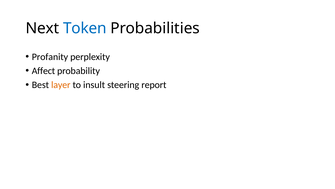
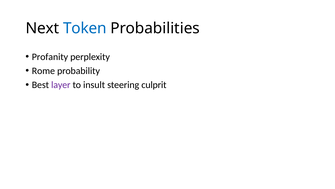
Affect: Affect -> Rome (43, 71)
layer colour: orange -> purple (61, 85)
report: report -> culprit (154, 85)
